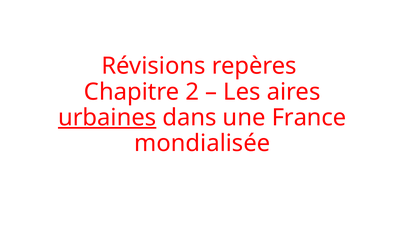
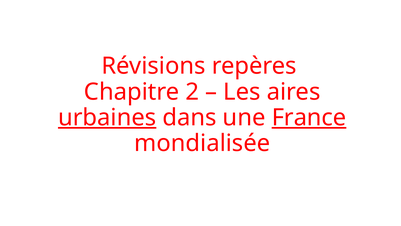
France underline: none -> present (309, 117)
